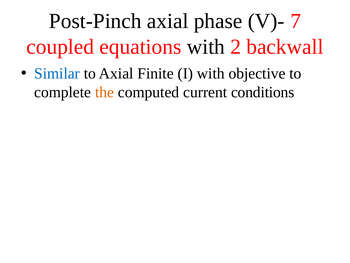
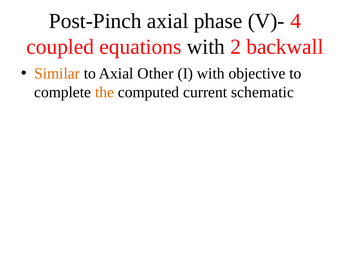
7: 7 -> 4 (296, 21)
Similar colour: blue -> orange (57, 73)
Finite: Finite -> Other (155, 73)
conditions: conditions -> schematic (263, 92)
